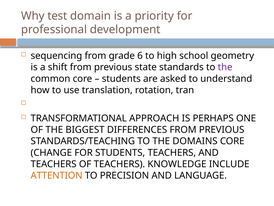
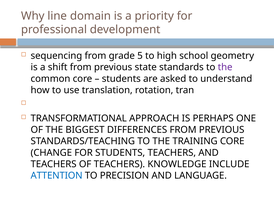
test: test -> line (57, 16)
6: 6 -> 5 (140, 56)
DOMAINS: DOMAINS -> TRAINING (195, 141)
ATTENTION colour: orange -> blue (57, 175)
